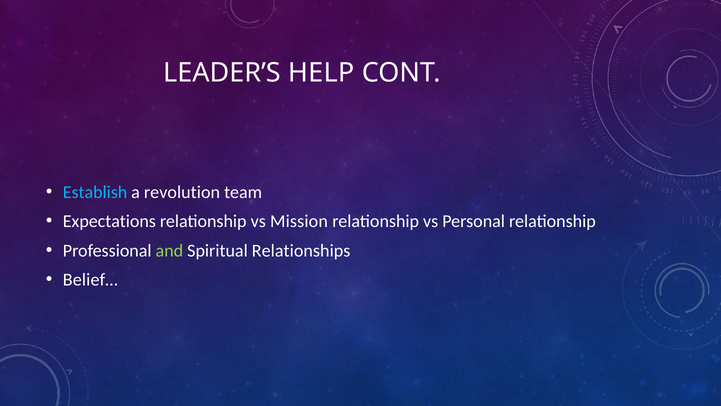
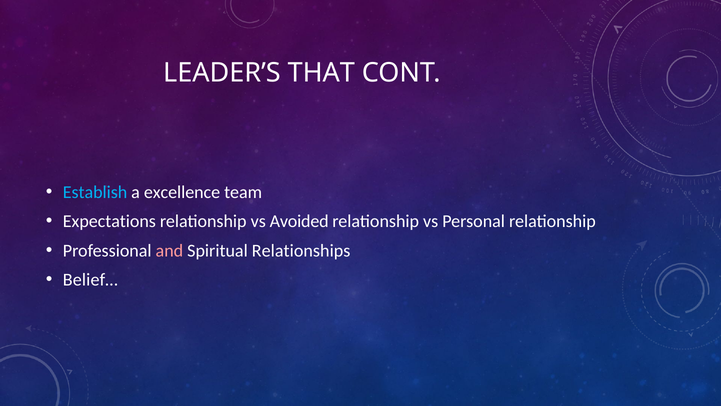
HELP: HELP -> THAT (321, 73)
revolution: revolution -> excellence (182, 192)
Mission: Mission -> Avoided (299, 221)
and colour: light green -> pink (169, 250)
